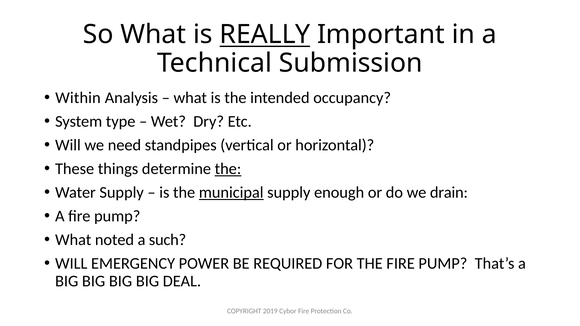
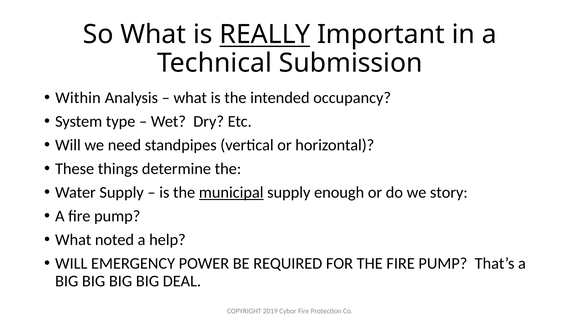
the underline: present -> none (228, 169)
drain: drain -> story (449, 192)
such: such -> help (167, 240)
